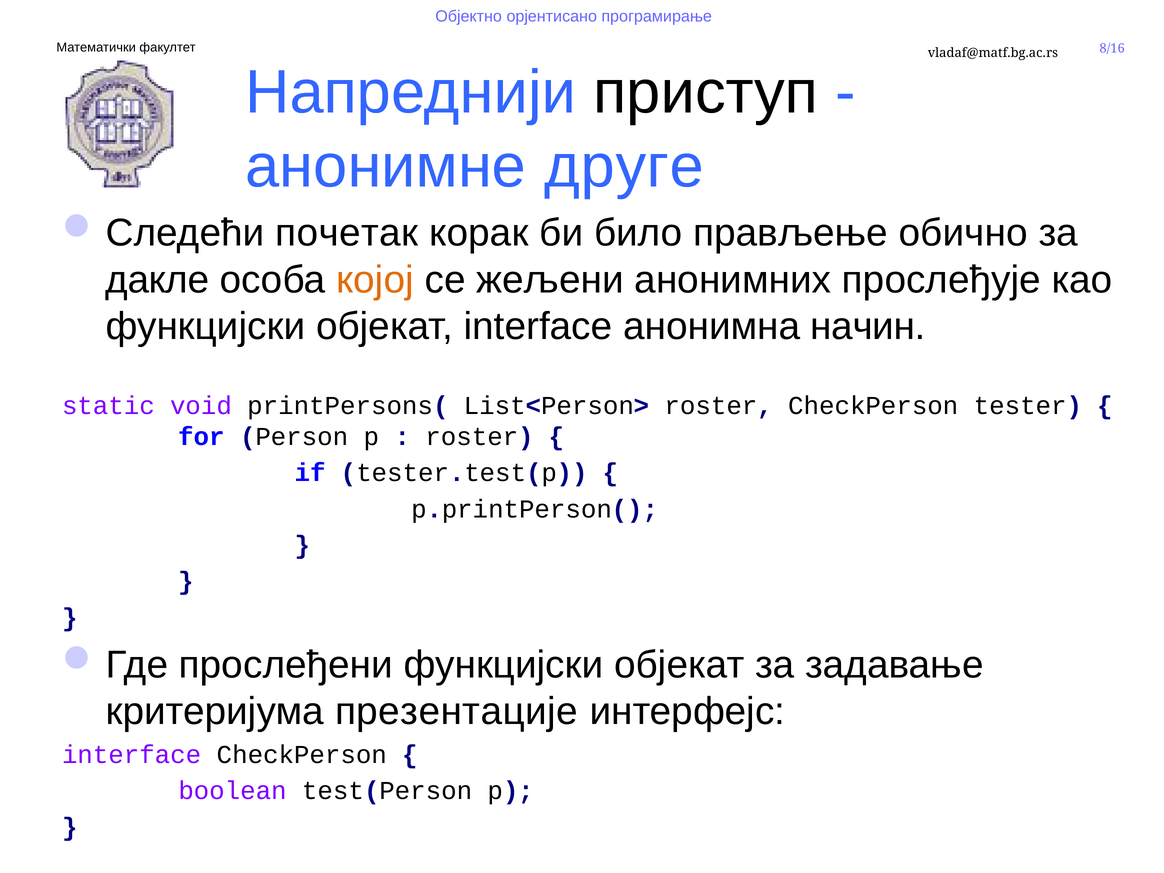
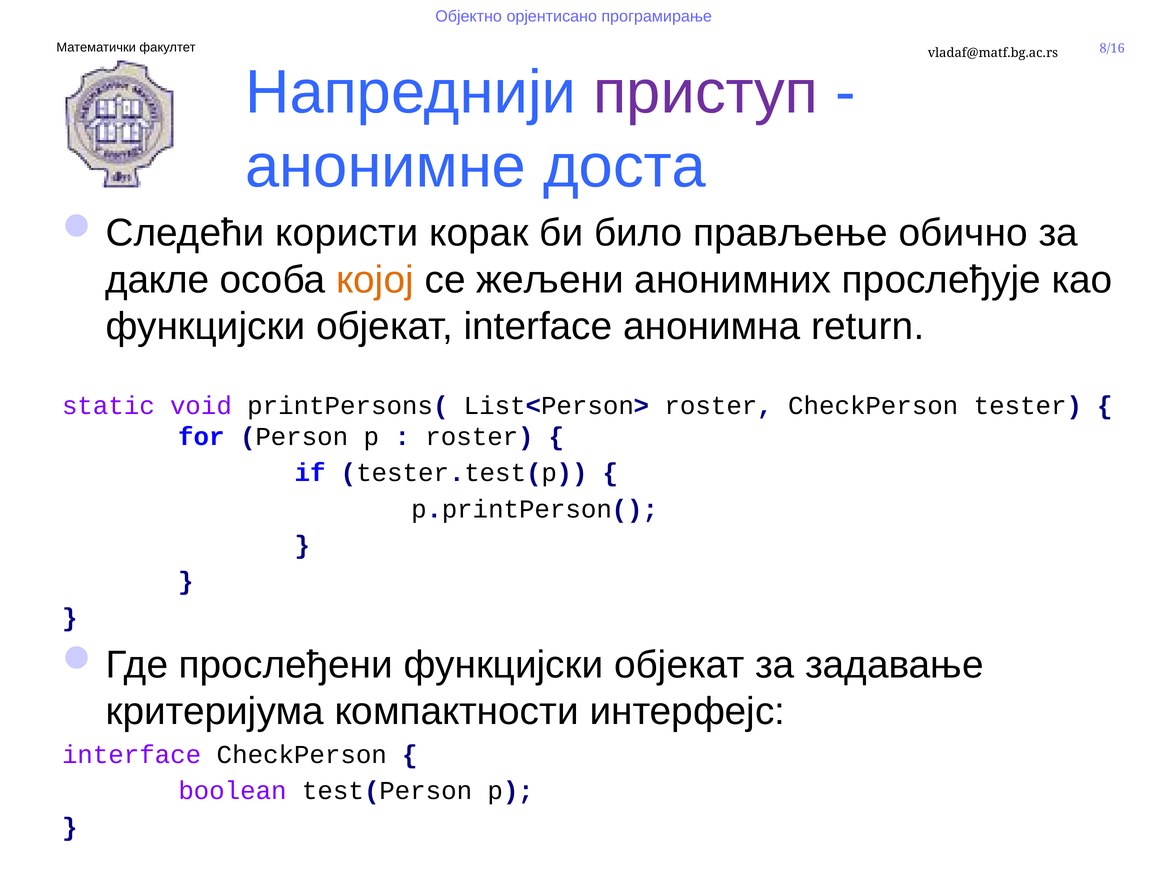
приступ colour: black -> purple (706, 93)
друге: друге -> доста (625, 166)
почетак: почетак -> користи (347, 233)
начин: начин -> return (868, 326)
презентације: презентације -> компактности (457, 712)
